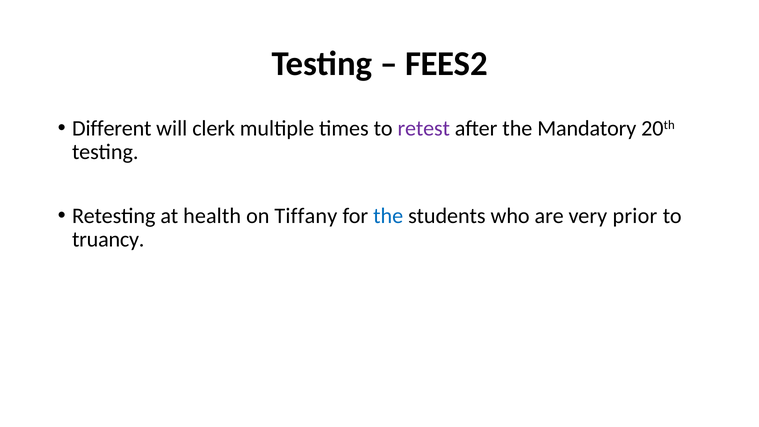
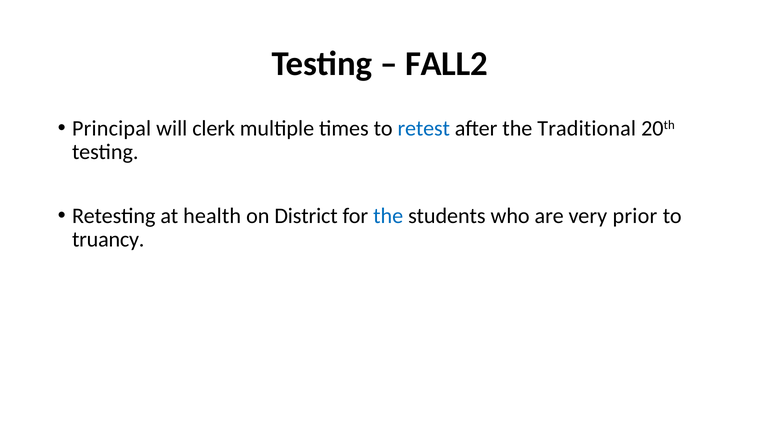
FEES2: FEES2 -> FALL2 (446, 64)
Different: Different -> Principal (112, 128)
retest colour: purple -> blue (424, 128)
Mandatory: Mandatory -> Traditional (587, 128)
Tiffany: Tiffany -> District (306, 216)
